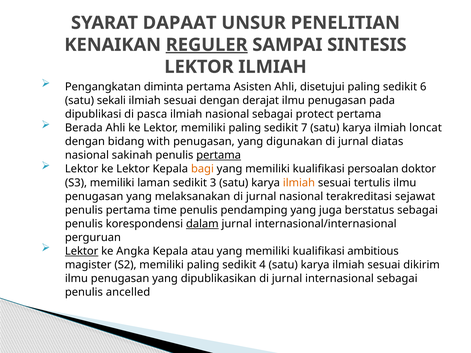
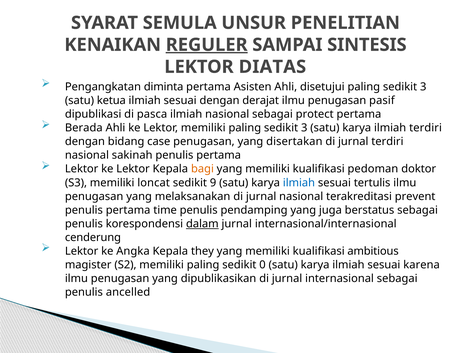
DAPAAT: DAPAAT -> SEMULA (180, 23)
LEKTOR ILMIAH: ILMIAH -> DIATAS (272, 67)
6: 6 -> 3 (423, 87)
sekali: sekali -> ketua (111, 101)
pada: pada -> pasif (382, 101)
memiliki paling sedikit 7: 7 -> 3 (304, 128)
ilmiah loncat: loncat -> terdiri (426, 128)
with: with -> case (159, 142)
digunakan: digunakan -> disertakan (294, 142)
jurnal diatas: diatas -> terdiri (387, 142)
pertama underline: present -> none (219, 155)
persoalan: persoalan -> pedoman (373, 169)
laman: laman -> loncat (154, 183)
3: 3 -> 9 (213, 183)
ilmiah colour: orange -> blue (299, 183)
sejawat: sejawat -> prevent (415, 197)
perguruan: perguruan -> cenderung (93, 238)
Lektor underline: present -> none (82, 251)
atau: atau -> they (202, 251)
4: 4 -> 0 (263, 265)
dikirim: dikirim -> karena (422, 265)
